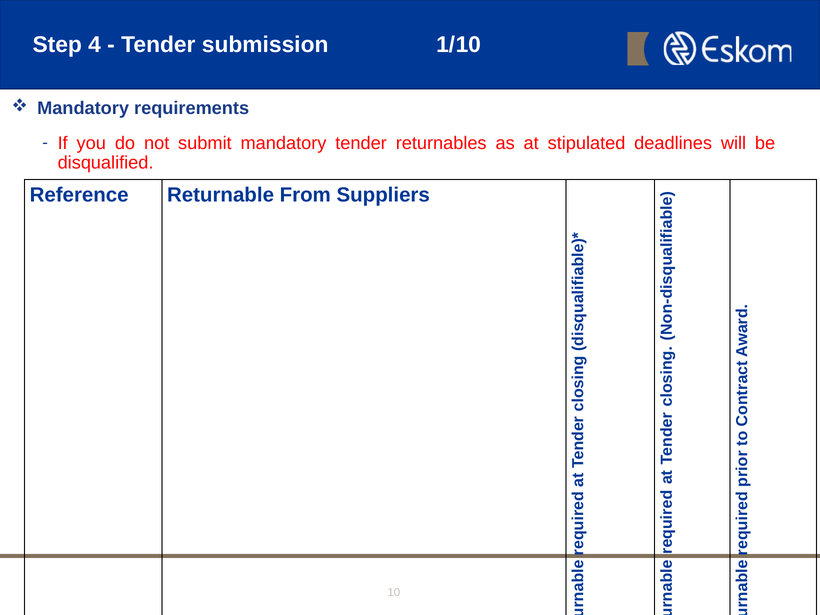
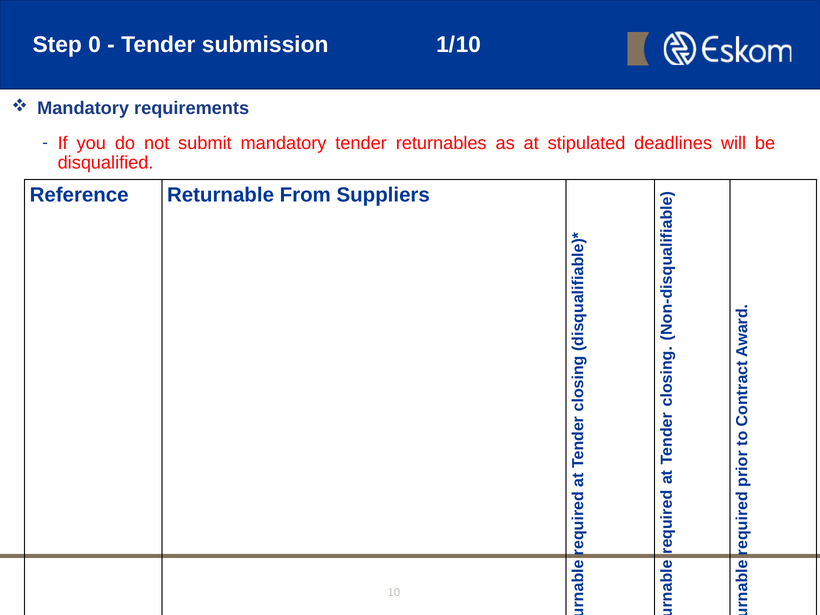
Step 4: 4 -> 0 (95, 45)
